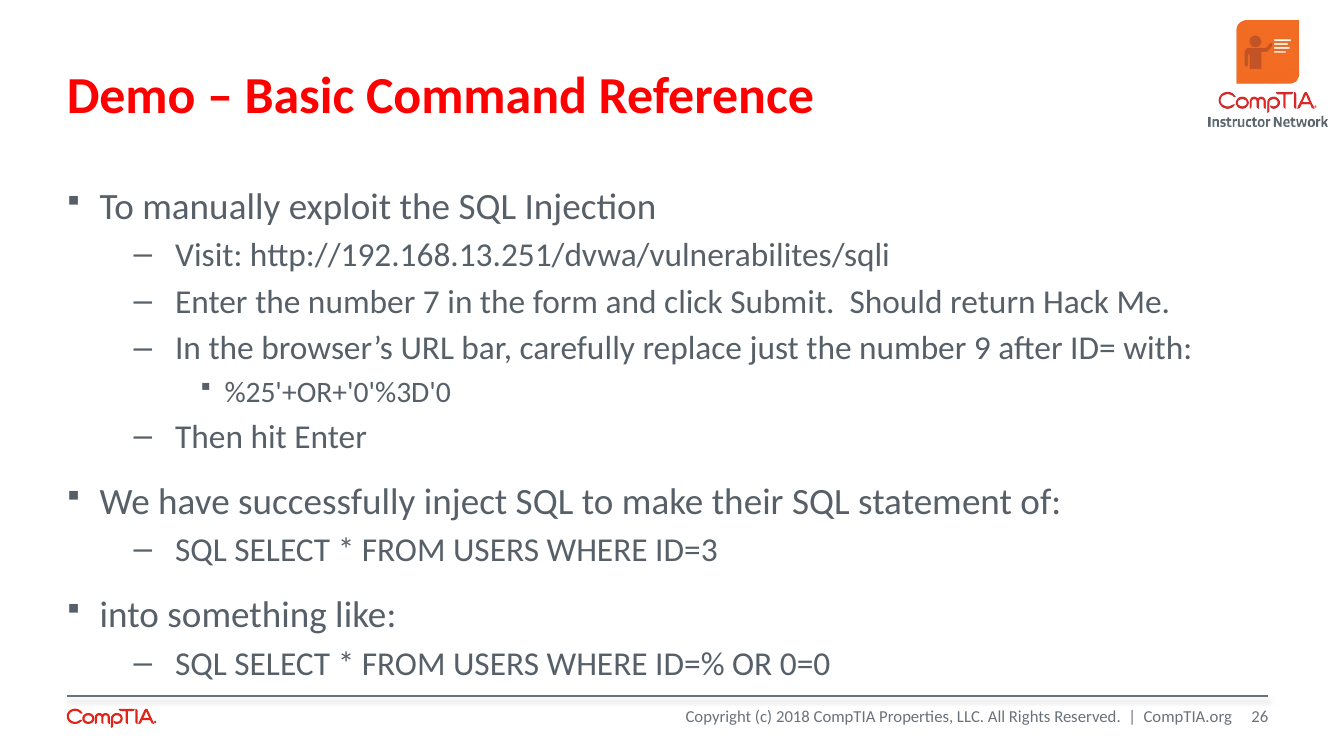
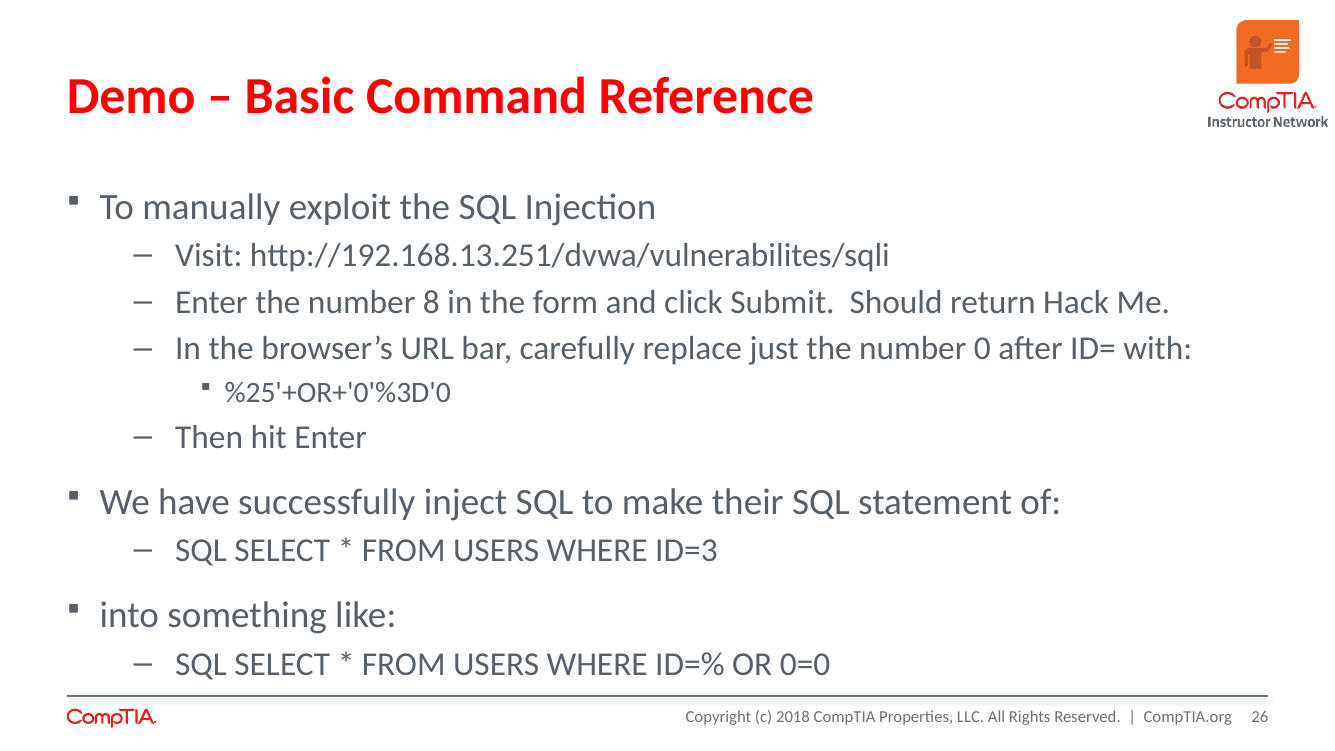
7: 7 -> 8 (431, 302)
9: 9 -> 0 (982, 349)
